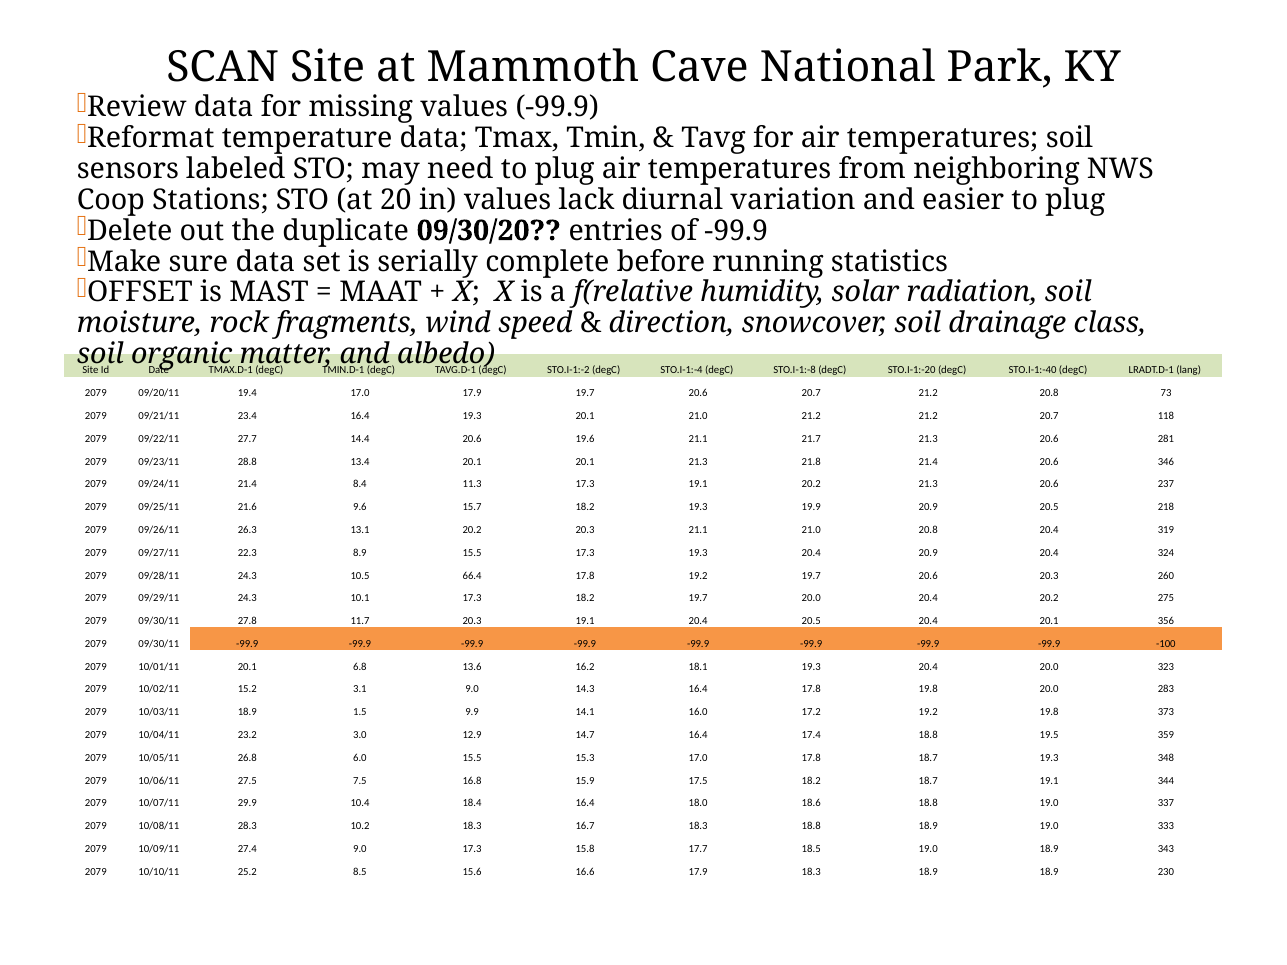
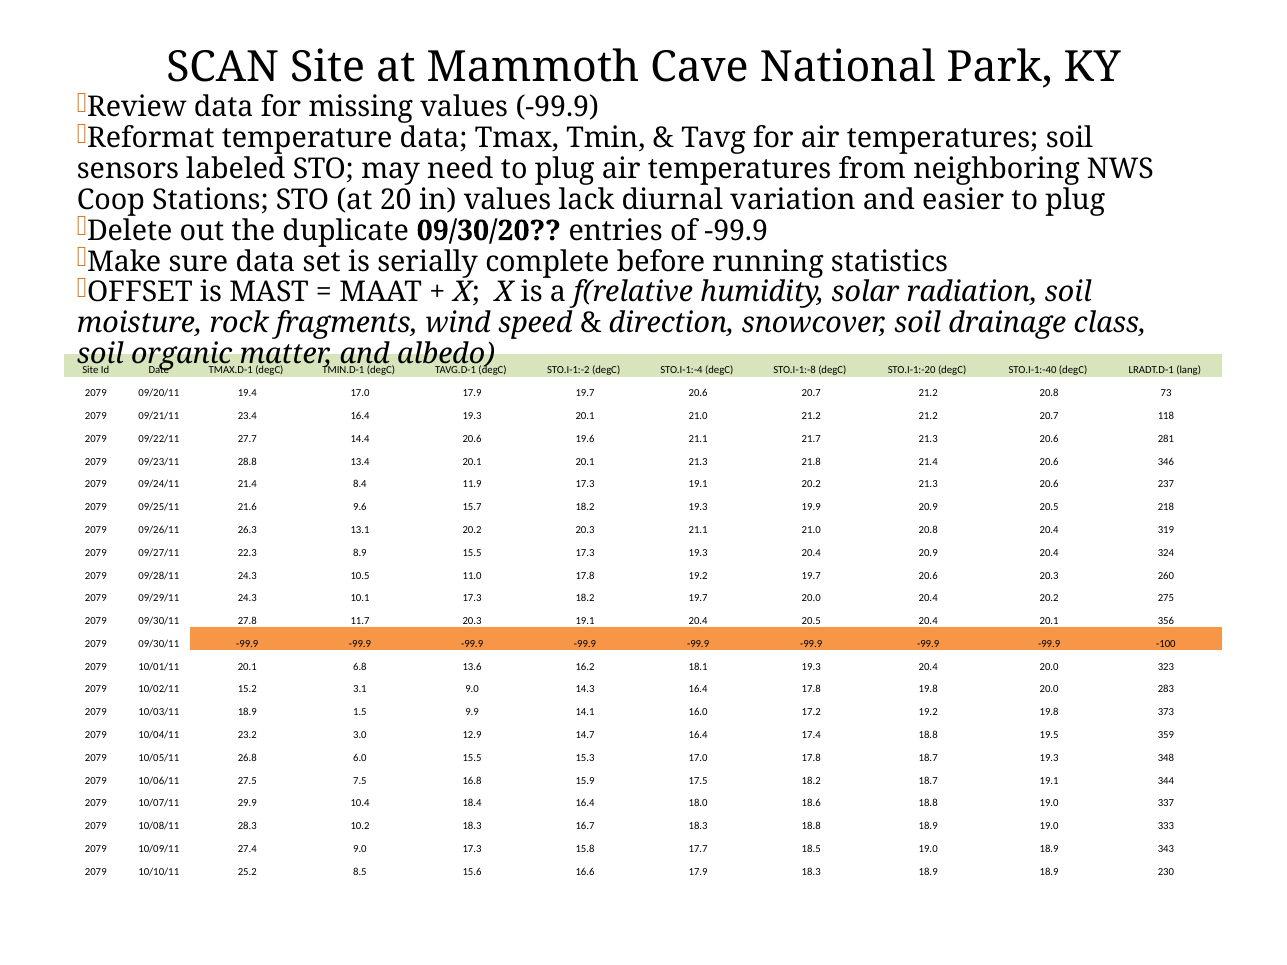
11.3: 11.3 -> 11.9 (472, 484)
66.4: 66.4 -> 11.0 (472, 576)
